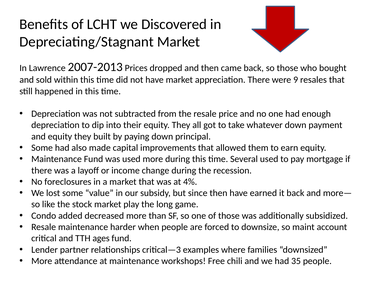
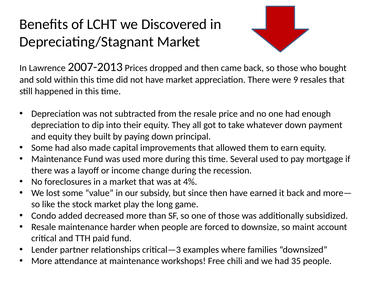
ages: ages -> paid (101, 239)
